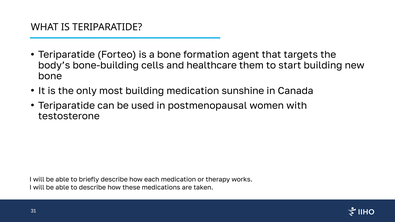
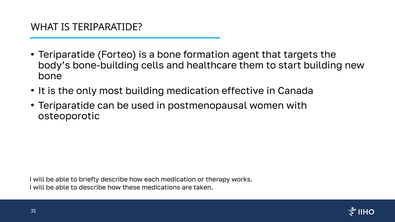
sunshine: sunshine -> effective (243, 91)
testosterone: testosterone -> osteoporotic (69, 116)
